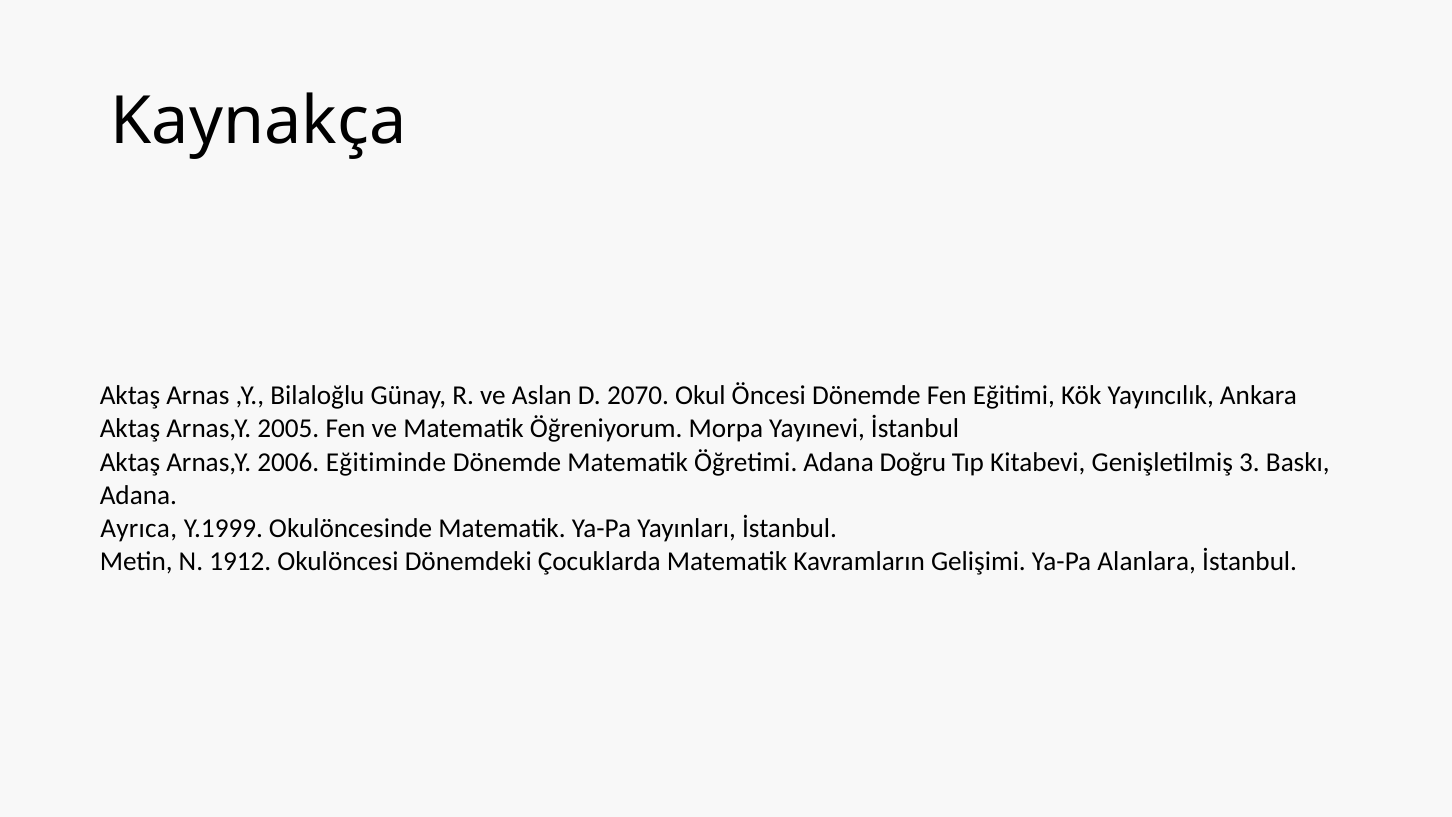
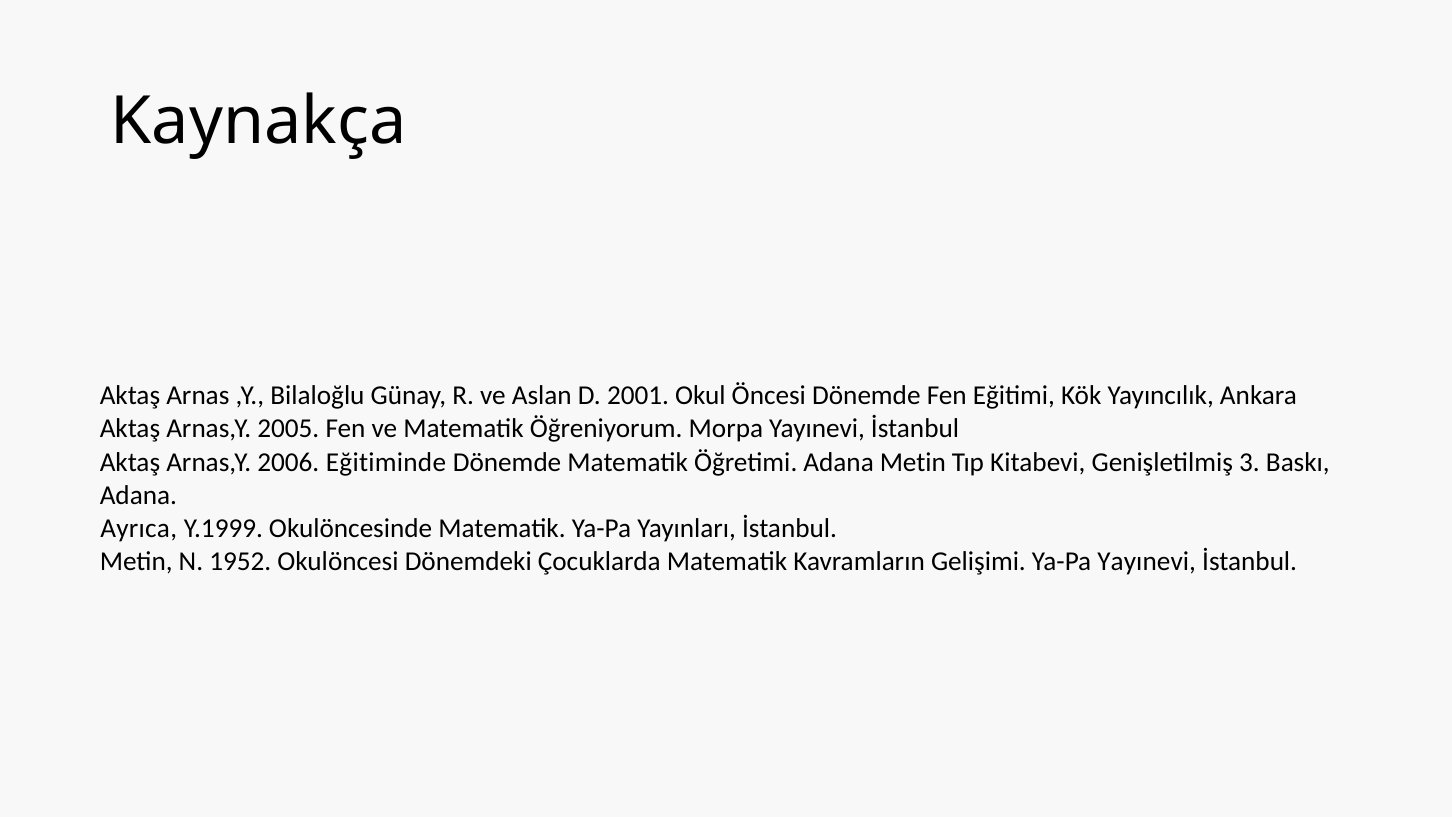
2070: 2070 -> 2001 (638, 395)
Adana Doğru: Doğru -> Metin (913, 462)
1912: 1912 -> 1952 (240, 562)
Ya-Pa Alanlara: Alanlara -> Yayınevi (1147, 562)
